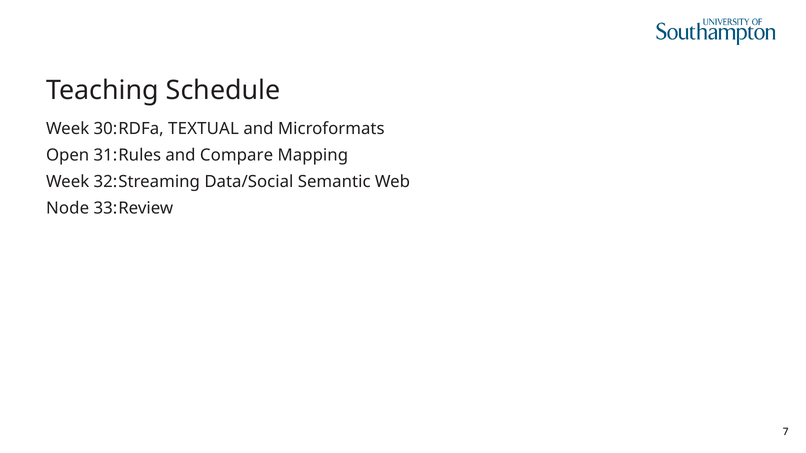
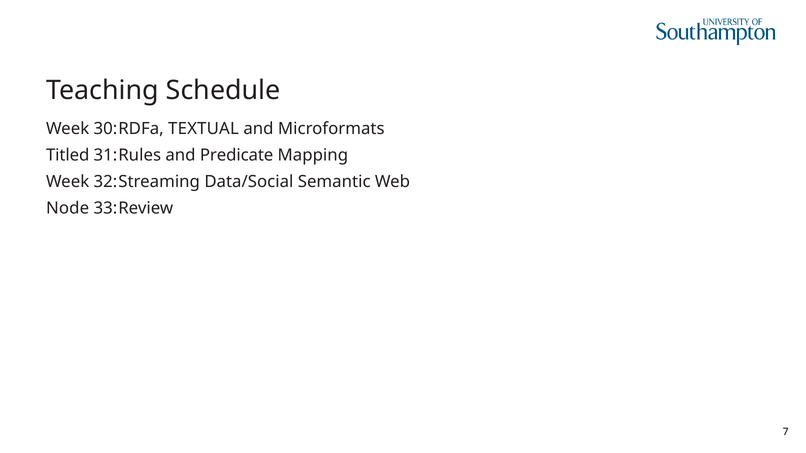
Open: Open -> Titled (68, 155)
Compare: Compare -> Predicate (237, 155)
